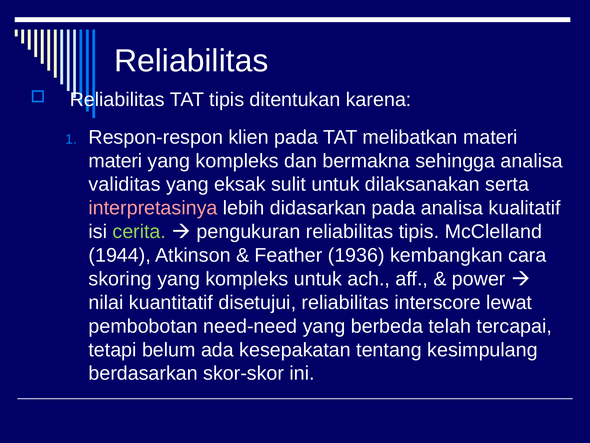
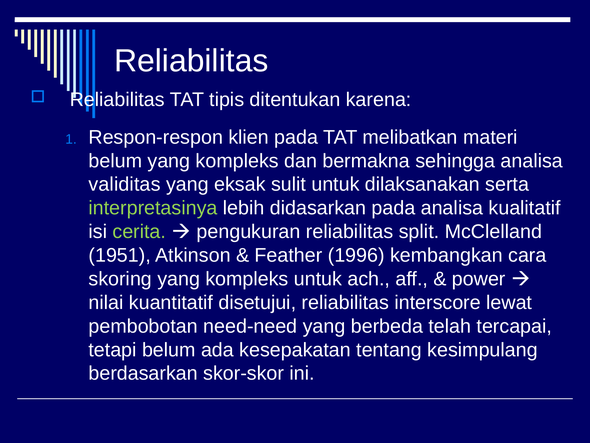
materi: materi -> belum (115, 161)
interpretasinya colour: pink -> light green (153, 208)
reliabilitas tipis: tipis -> split (419, 231)
1944: 1944 -> 1951 (120, 255)
1936: 1936 -> 1996 (356, 255)
